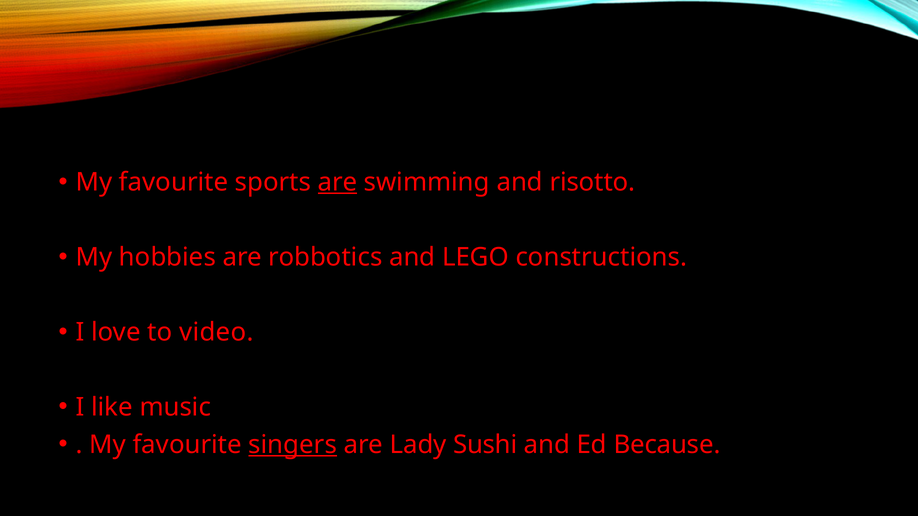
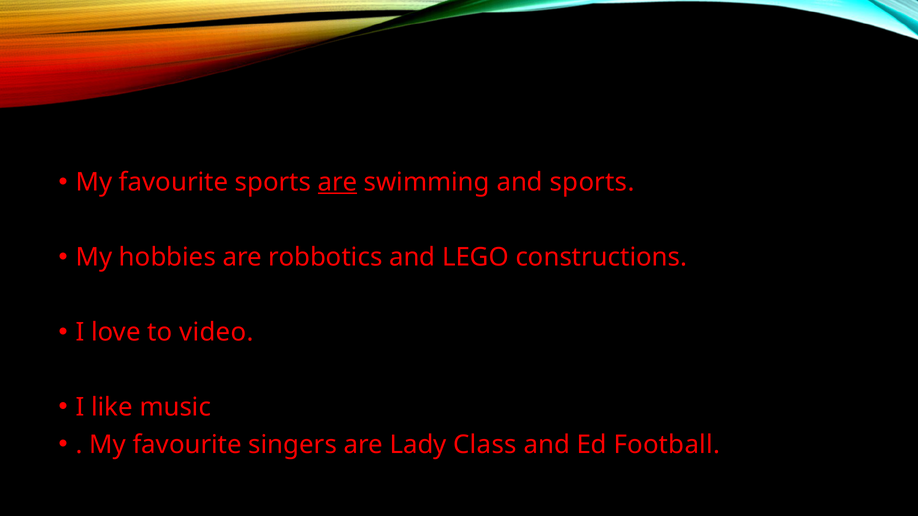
and risotto: risotto -> sports (592, 182)
singers underline: present -> none (293, 445)
Sushi: Sushi -> Class (485, 445)
Because: Because -> Football (667, 445)
